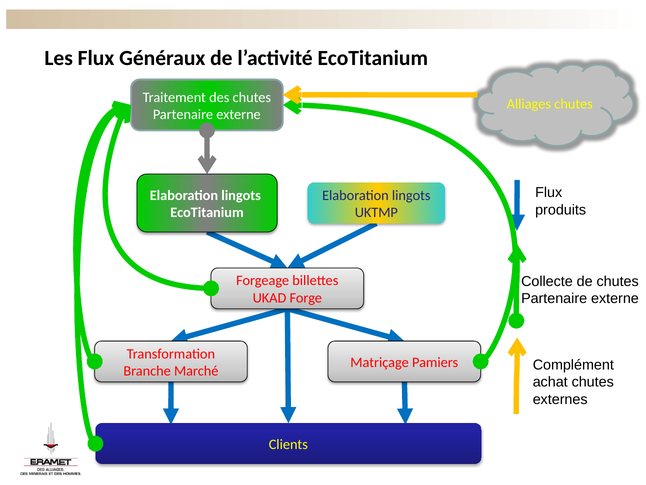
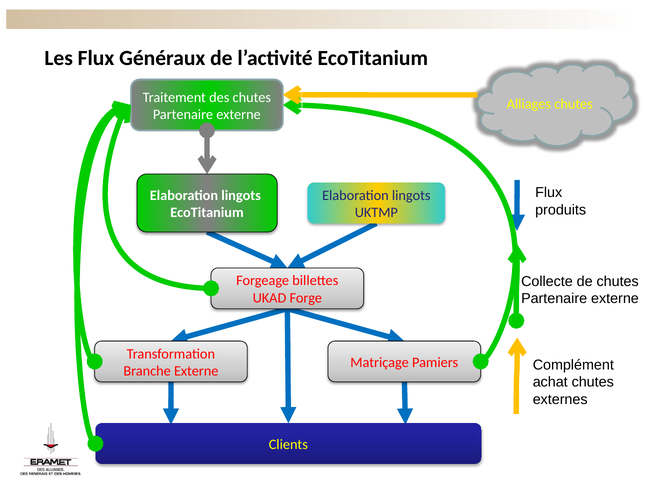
Branche Marché: Marché -> Externe (196, 371)
